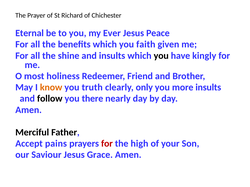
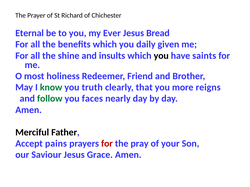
Peace: Peace -> Bread (158, 33)
faith: faith -> daily (146, 44)
kingly: kingly -> saints (204, 56)
know colour: orange -> green (51, 88)
only: only -> that (144, 88)
more insults: insults -> reigns (208, 88)
follow colour: black -> green (50, 99)
there: there -> faces (92, 99)
high: high -> pray (140, 144)
